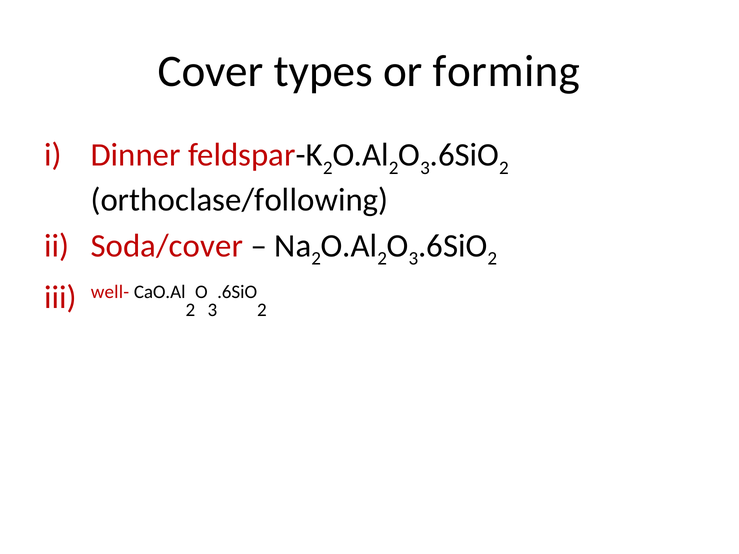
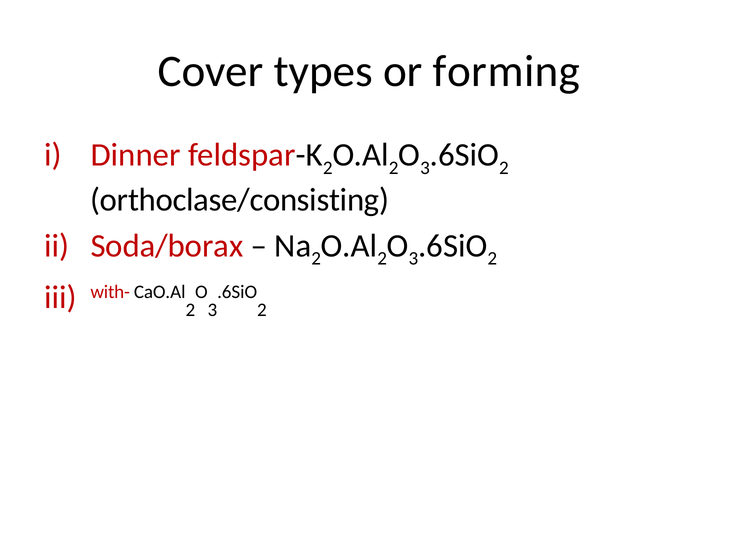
orthoclase/following: orthoclase/following -> orthoclase/consisting (240, 200)
Soda/cover: Soda/cover -> Soda/borax (167, 246)
well-: well- -> with- (110, 292)
